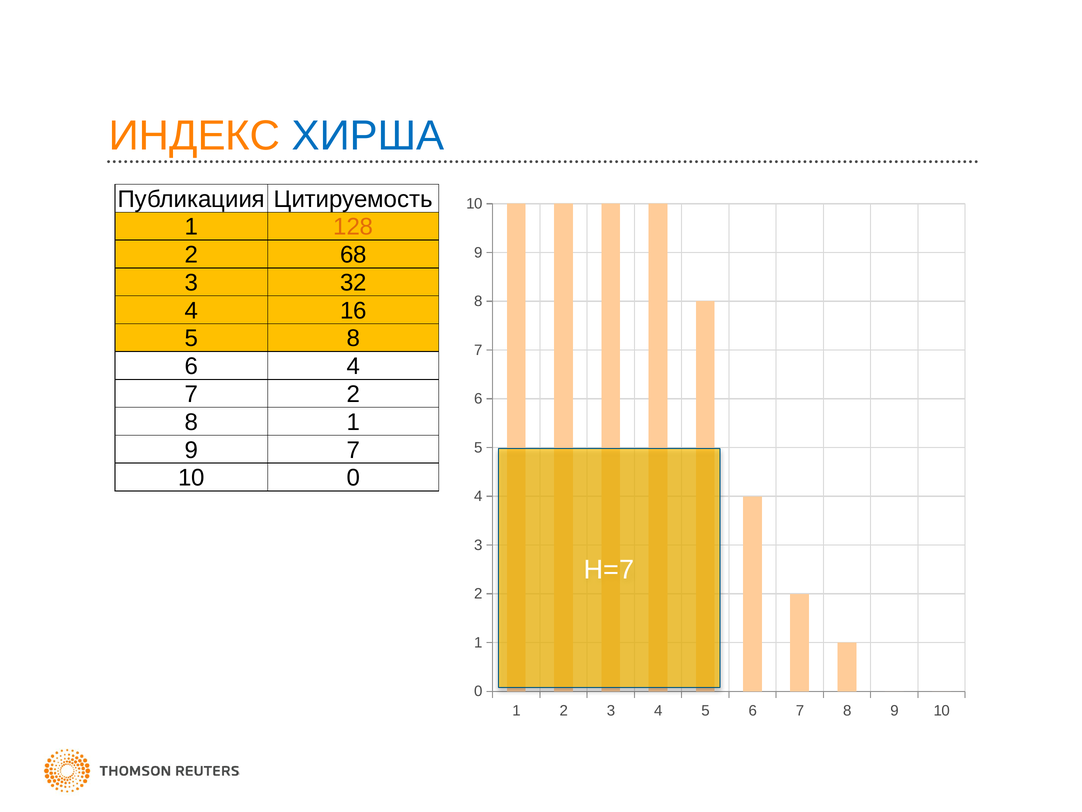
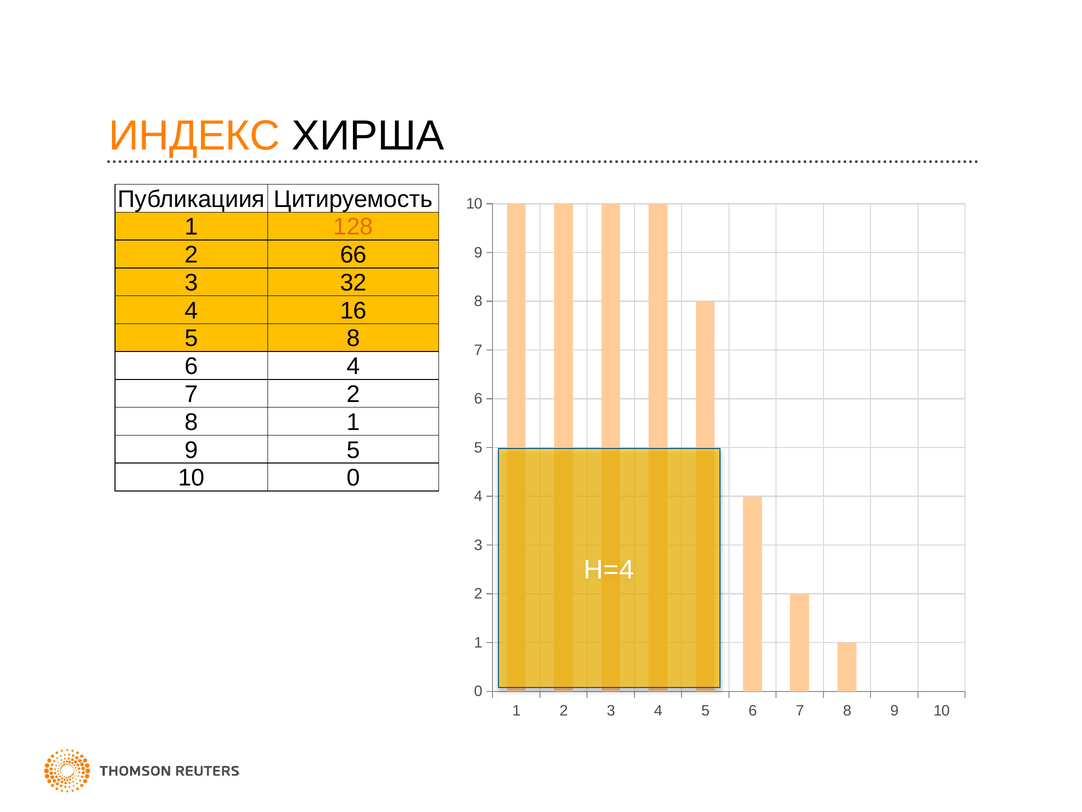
ХИРША colour: blue -> black (368, 136)
68: 68 -> 66 (353, 255)
9 7: 7 -> 5 (353, 450)
H=7: H=7 -> H=4 (609, 570)
